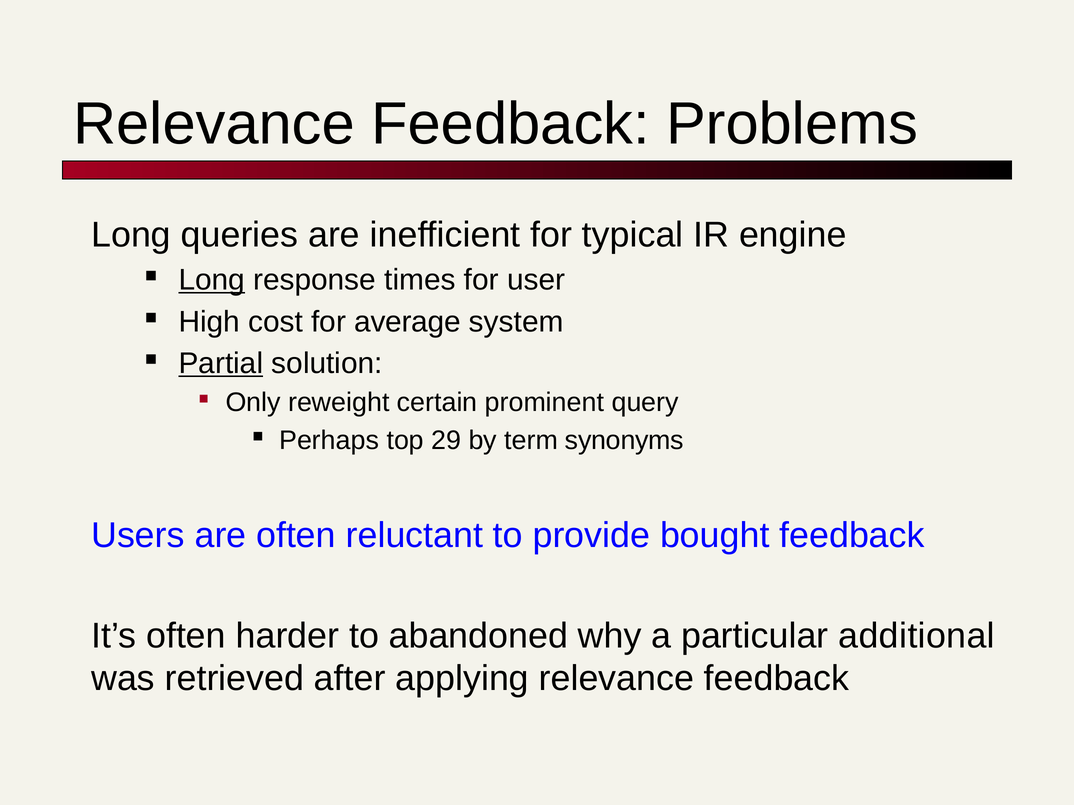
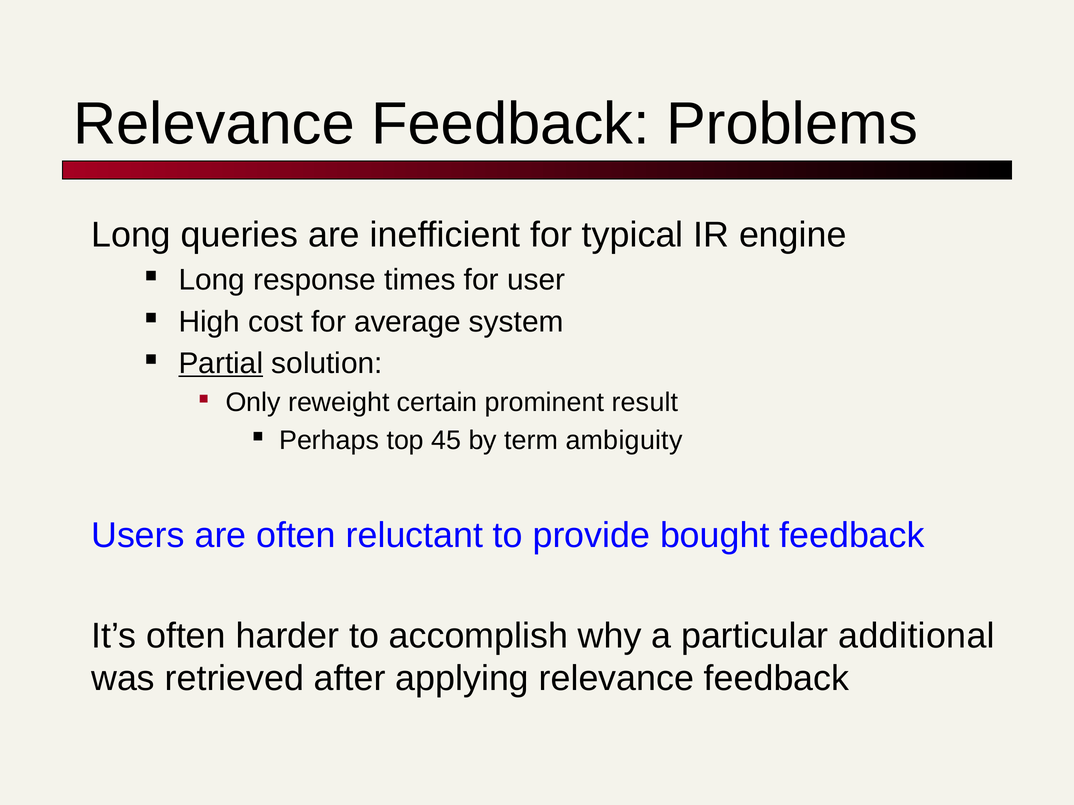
Long underline: present -> none (212, 280)
query: query -> result (645, 403)
29: 29 -> 45 (446, 440)
synonyms: synonyms -> ambiguity (624, 440)
abandoned: abandoned -> accomplish (478, 636)
